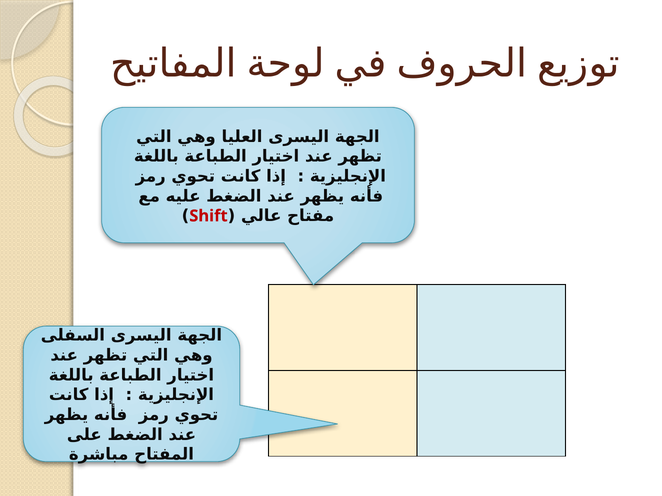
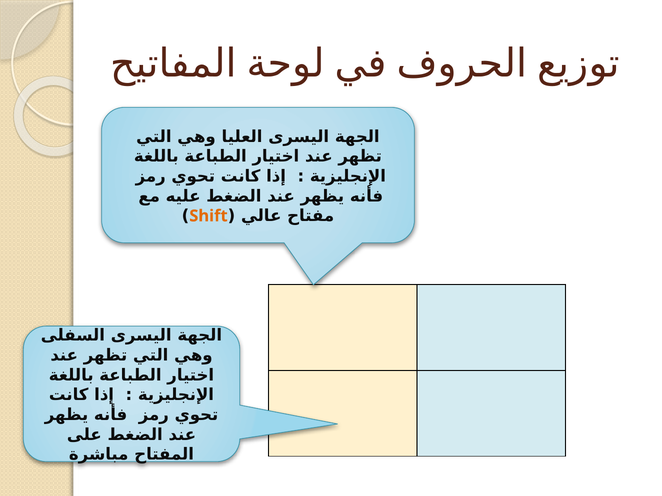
Shift colour: red -> orange (208, 216)
